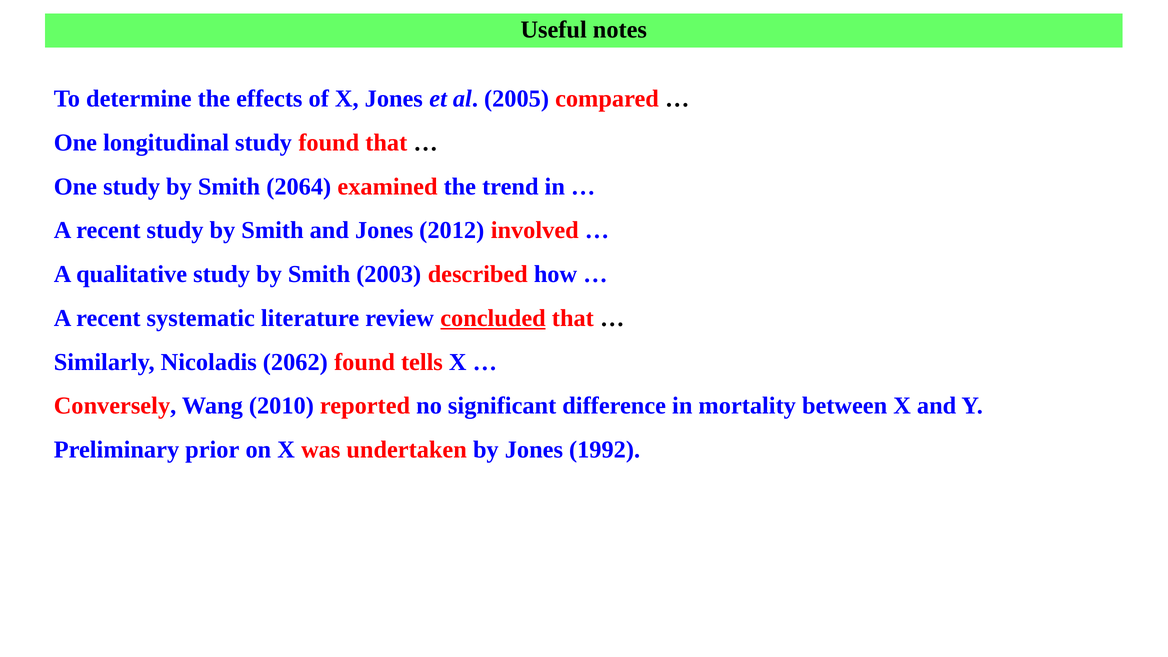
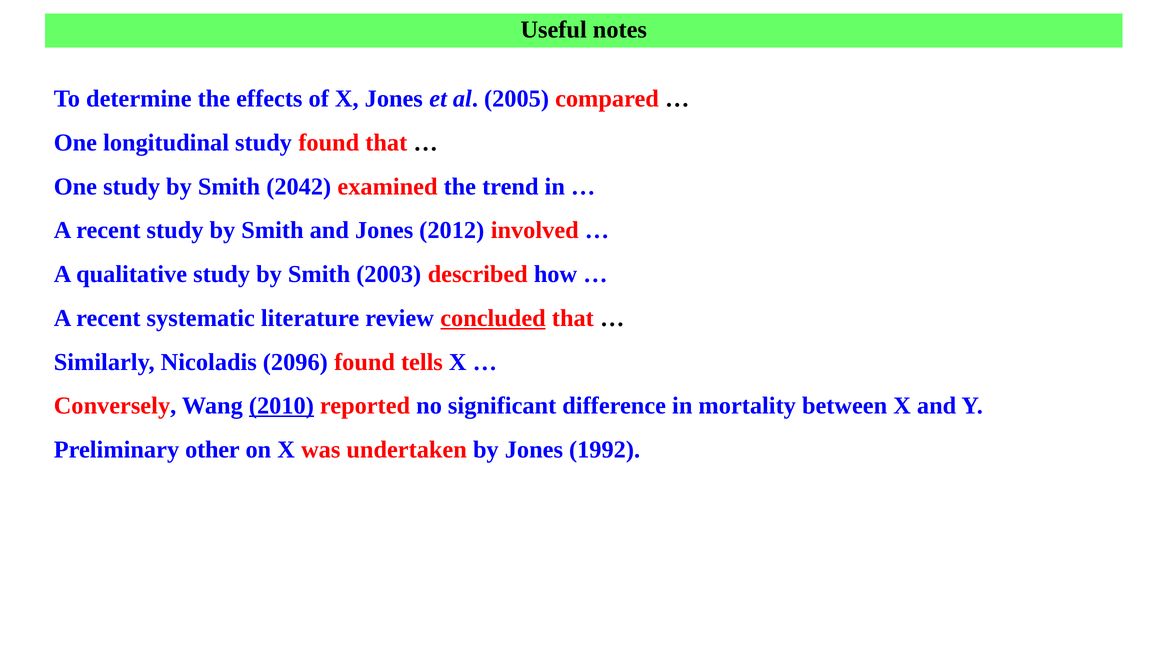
2064: 2064 -> 2042 (299, 187)
2062: 2062 -> 2096 (295, 362)
2010 underline: none -> present (281, 406)
prior: prior -> other (212, 450)
